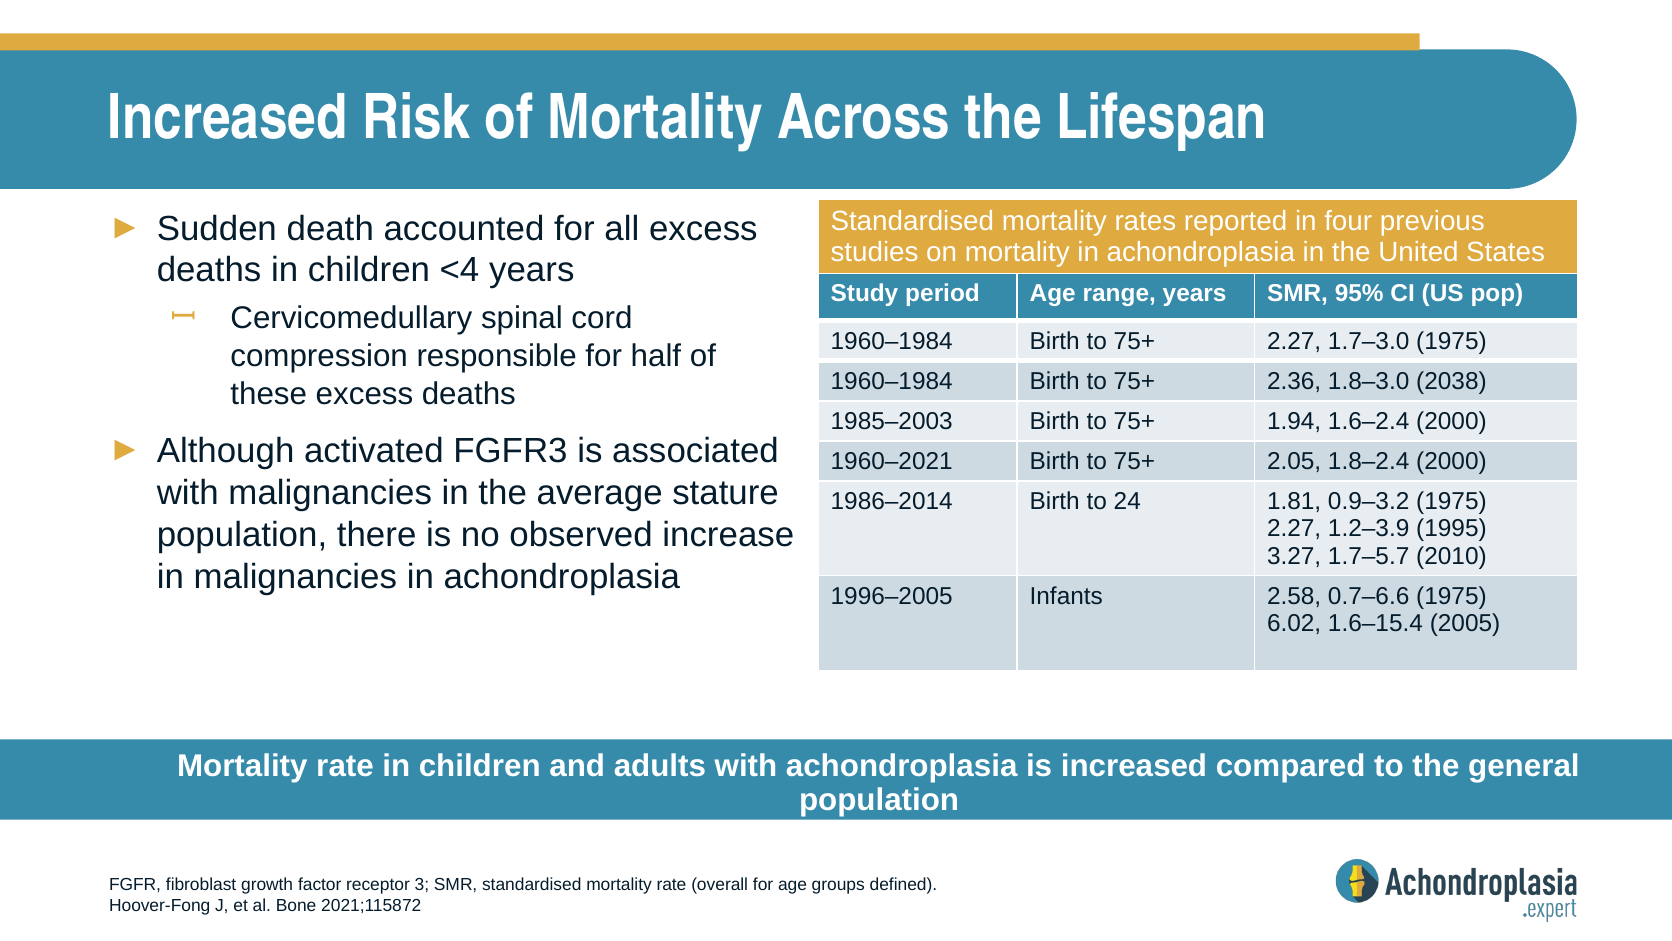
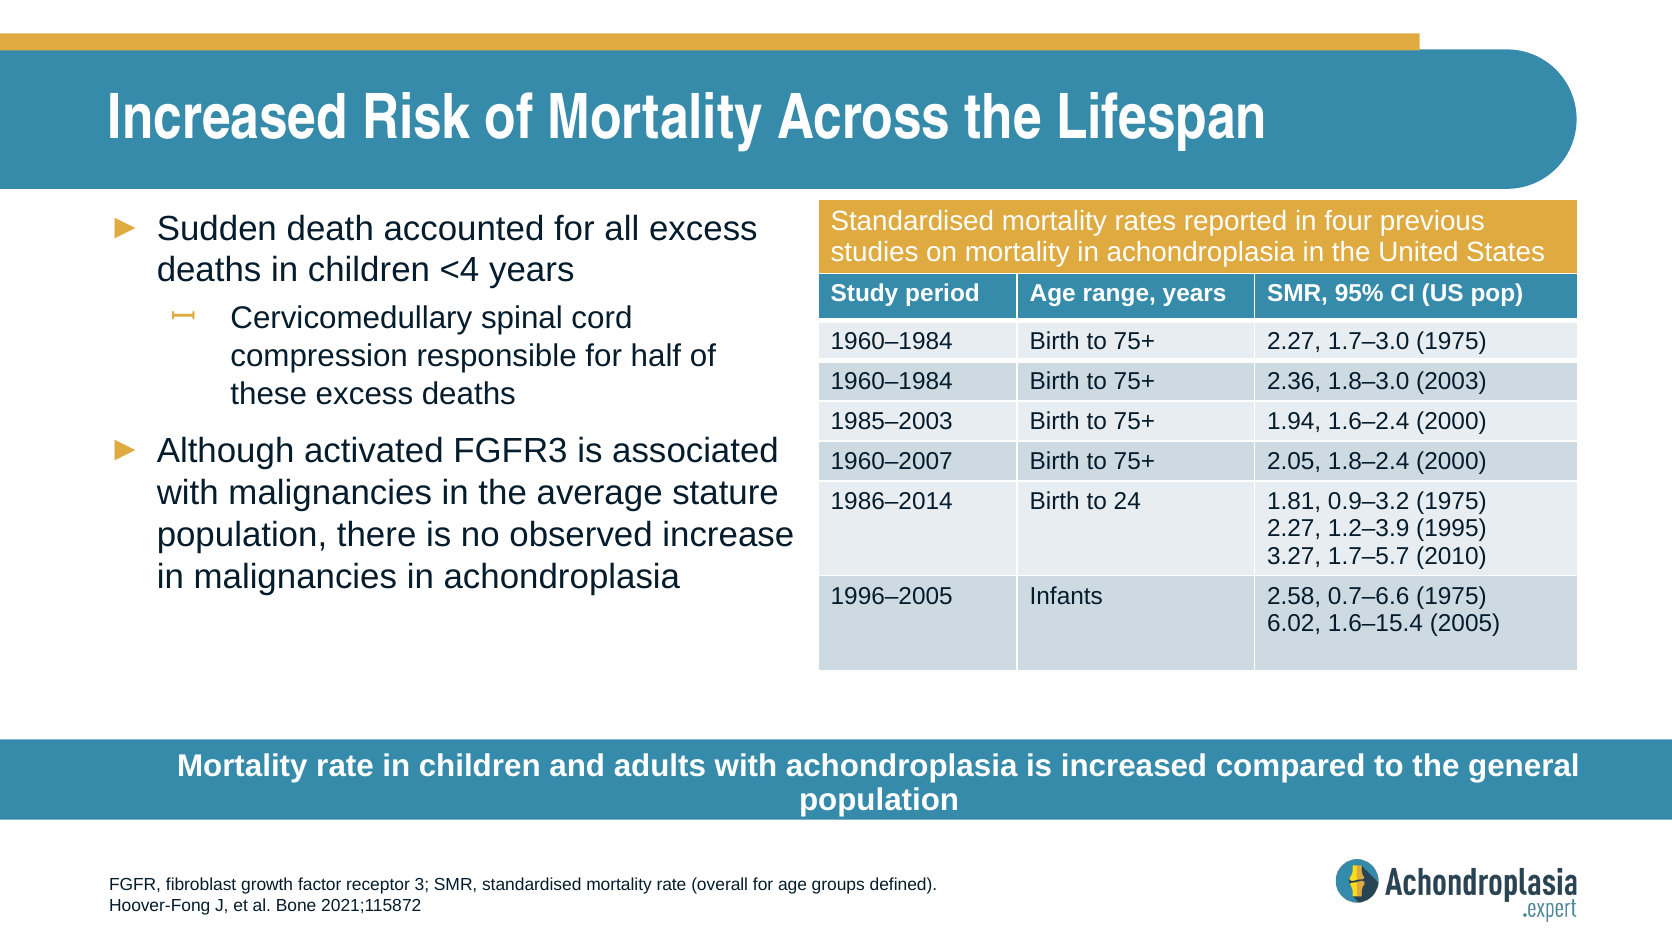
2038: 2038 -> 2003 (1451, 381)
1960–2021: 1960–2021 -> 1960–2007 (892, 461)
